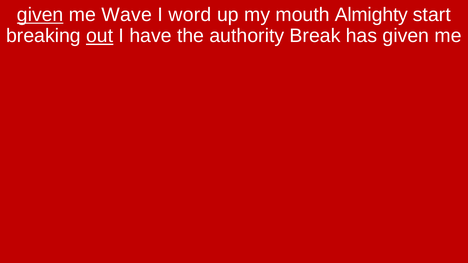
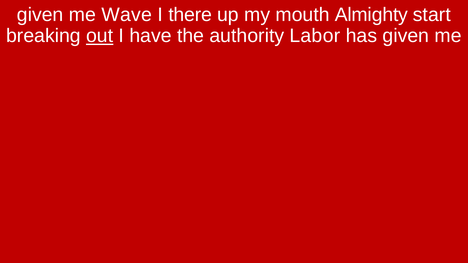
given underline: present -> none (40, 15)
word: word -> there (190, 15)
Break: Break -> Labor (315, 36)
